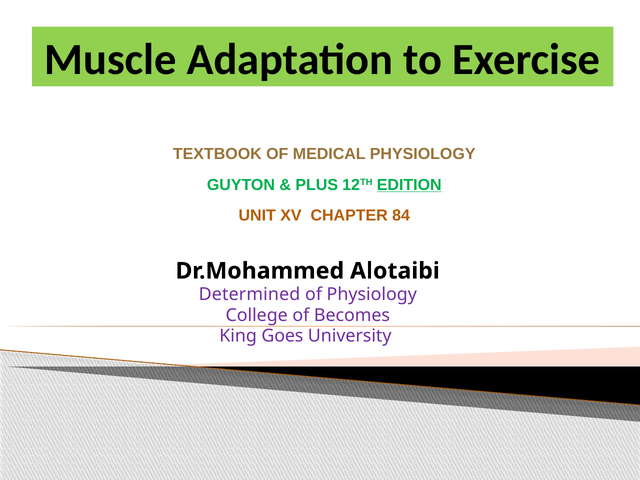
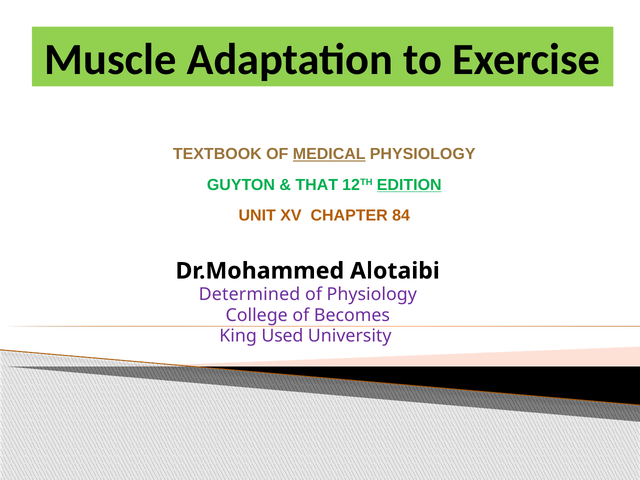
MEDICAL underline: none -> present (329, 154)
PLUS: PLUS -> THAT (317, 185)
Goes: Goes -> Used (282, 336)
